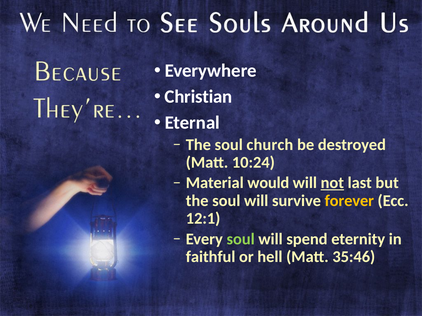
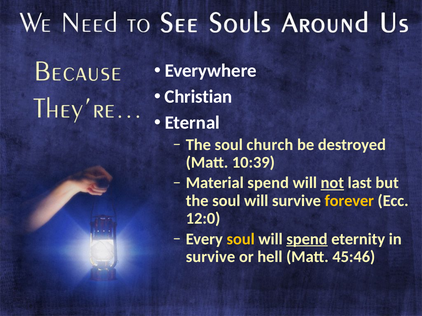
10:24: 10:24 -> 10:39 (253, 163)
Material would: would -> spend (268, 183)
12:1: 12:1 -> 12:0 (203, 219)
soul colour: light green -> yellow (241, 239)
spend underline: none -> present (307, 239)
faithful: faithful -> survive (211, 257)
35:46: 35:46 -> 45:46 (354, 257)
